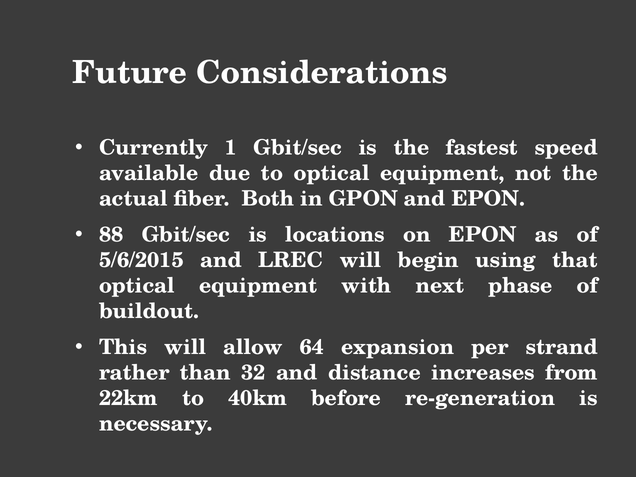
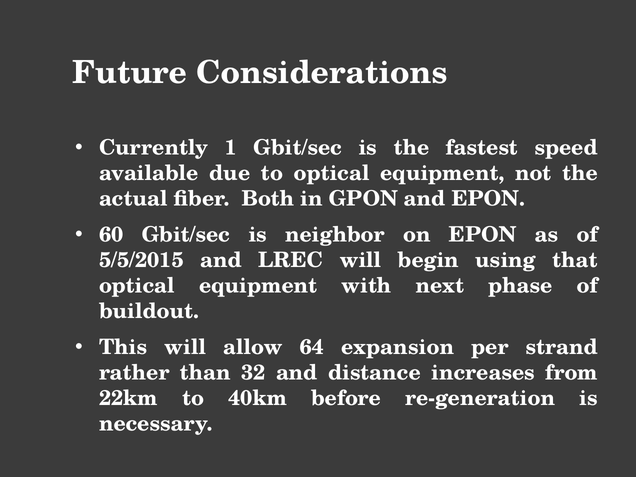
88: 88 -> 60 (111, 235)
locations: locations -> neighbor (335, 235)
5/6/2015: 5/6/2015 -> 5/5/2015 (141, 260)
